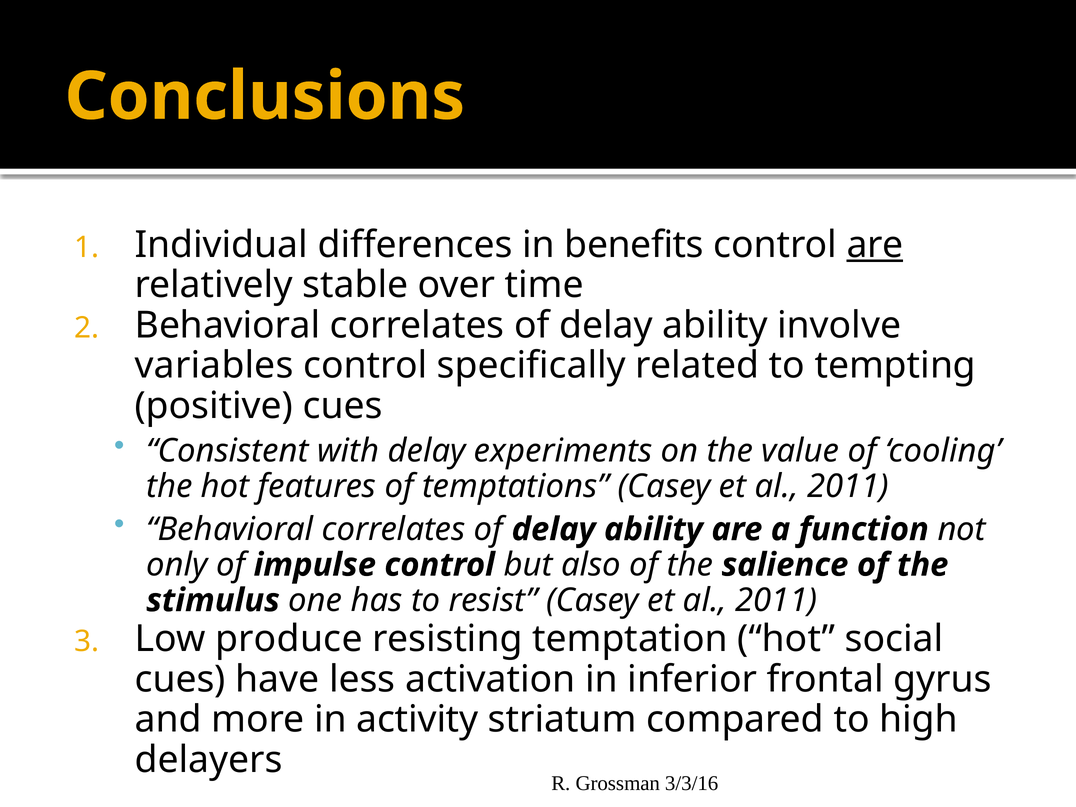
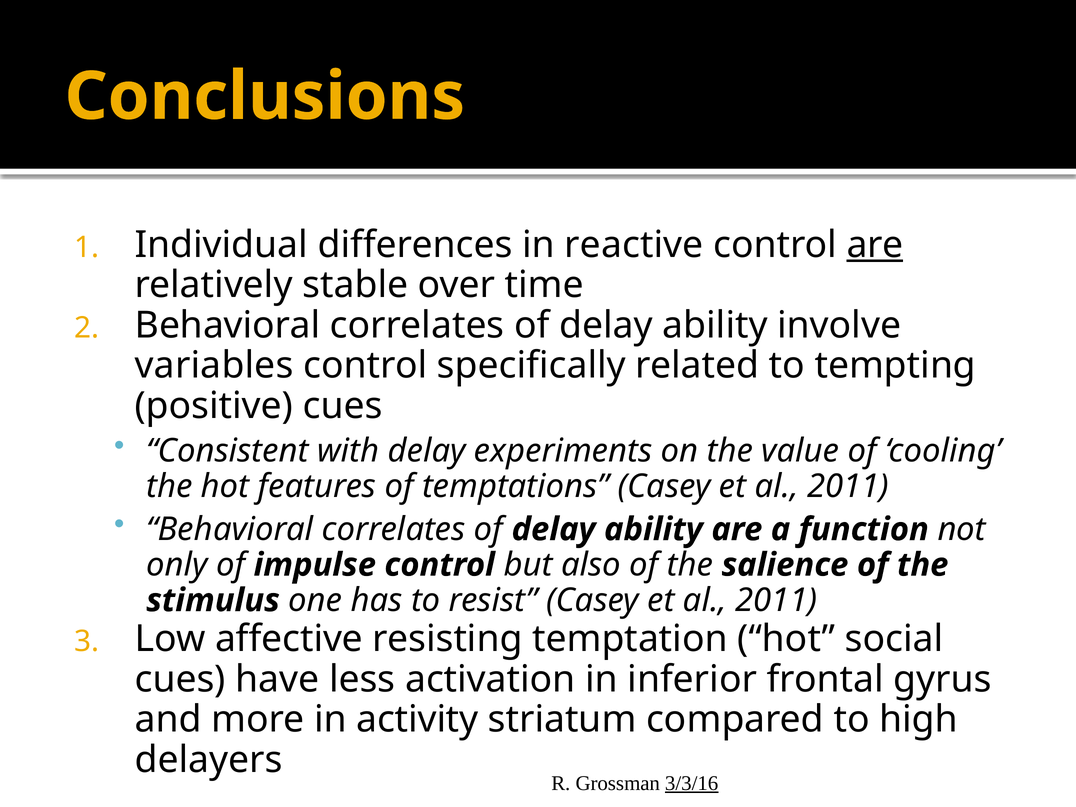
benefits: benefits -> reactive (634, 245)
produce: produce -> affective (289, 639)
3/3/16 underline: none -> present (692, 783)
